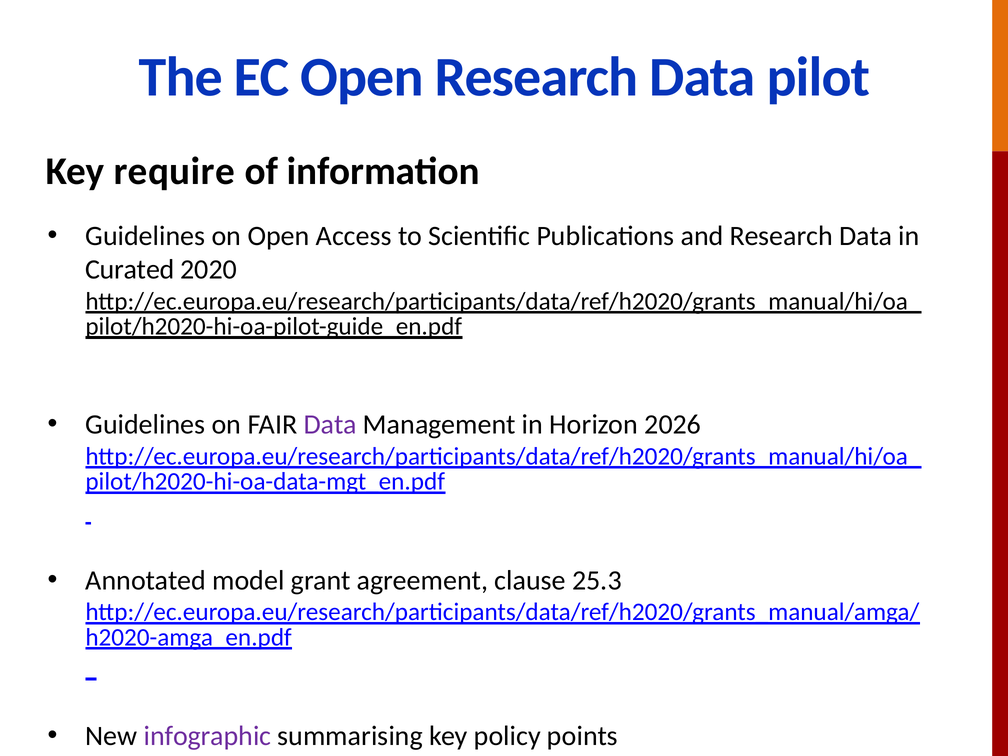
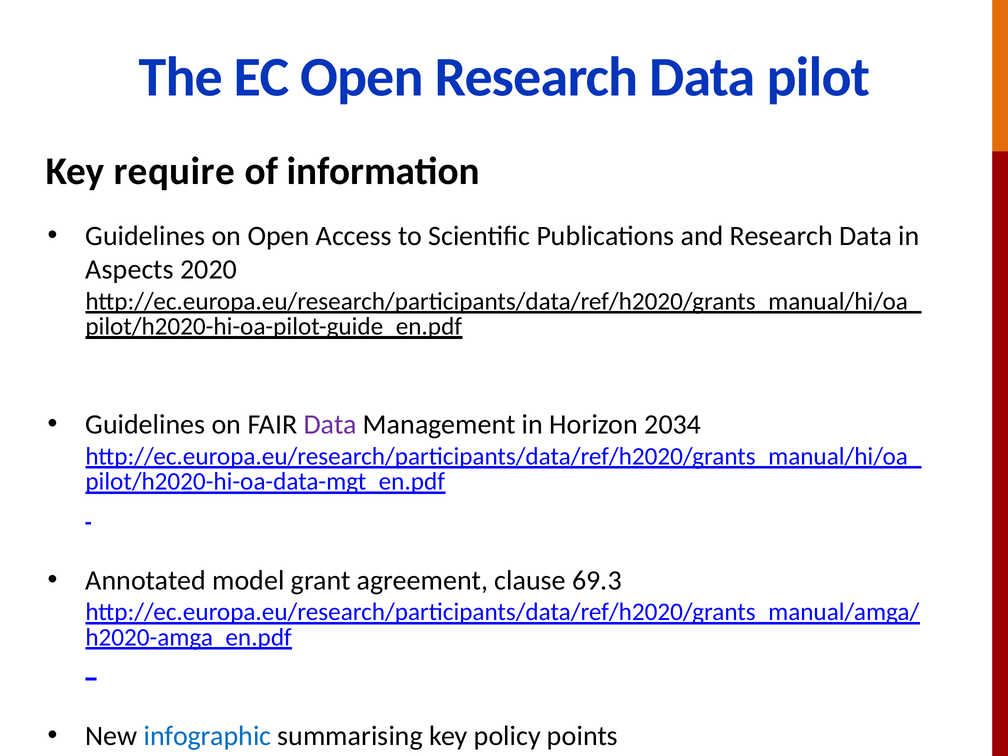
Curated: Curated -> Aspects (130, 270)
2026: 2026 -> 2034 (673, 425)
25.3: 25.3 -> 69.3 (597, 580)
infographic colour: purple -> blue (207, 736)
